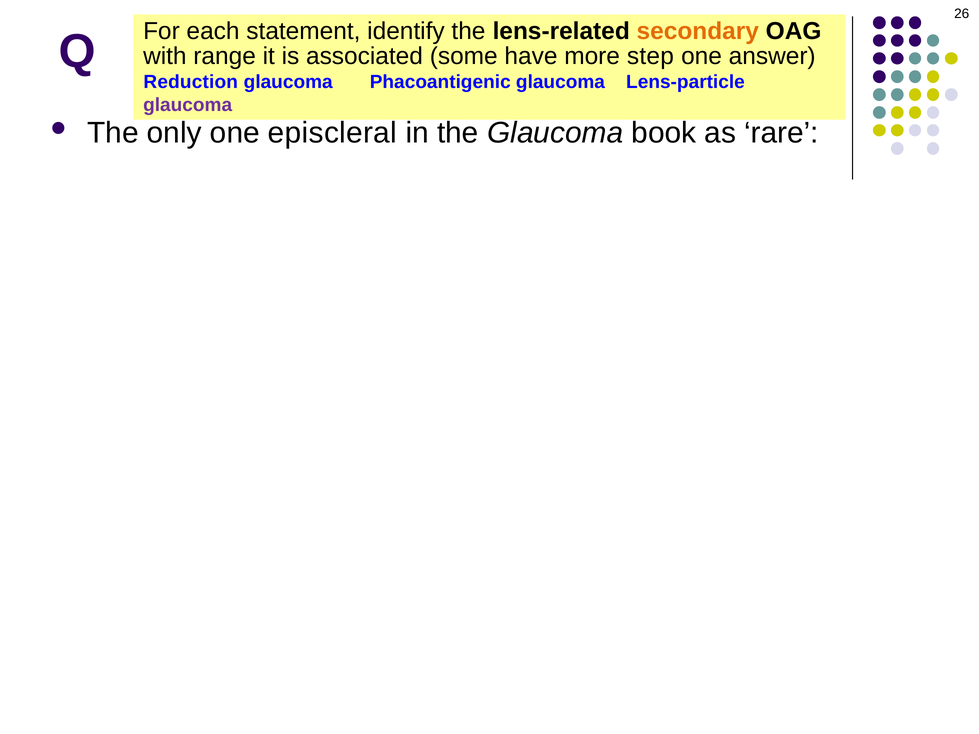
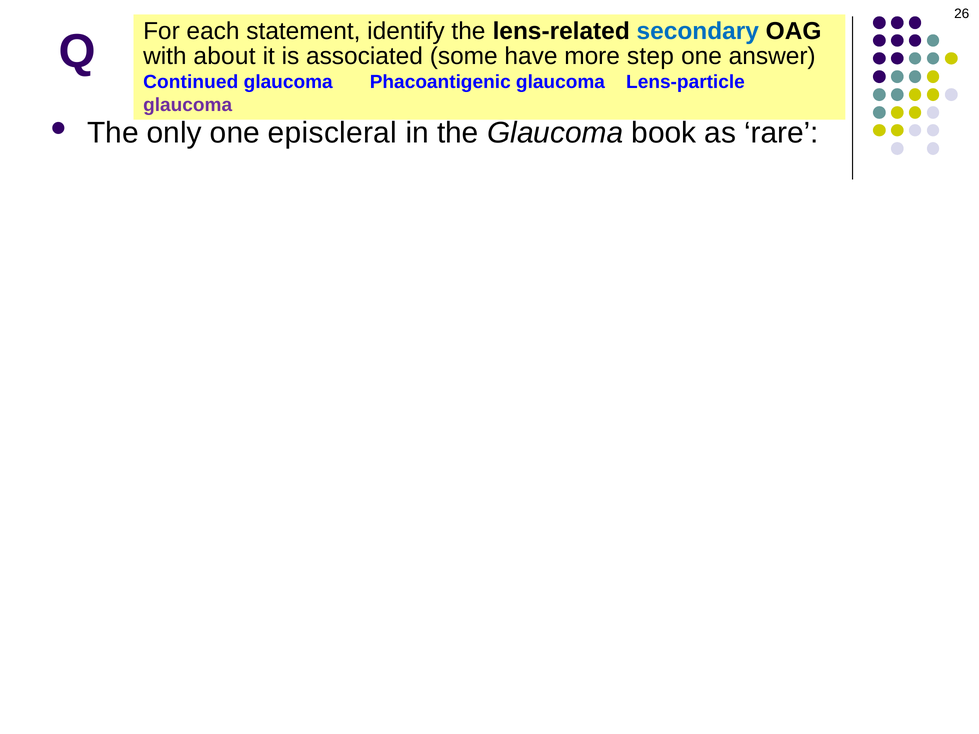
secondary colour: orange -> blue (698, 31)
range: range -> about (224, 56)
Reduction: Reduction -> Continued (191, 82)
